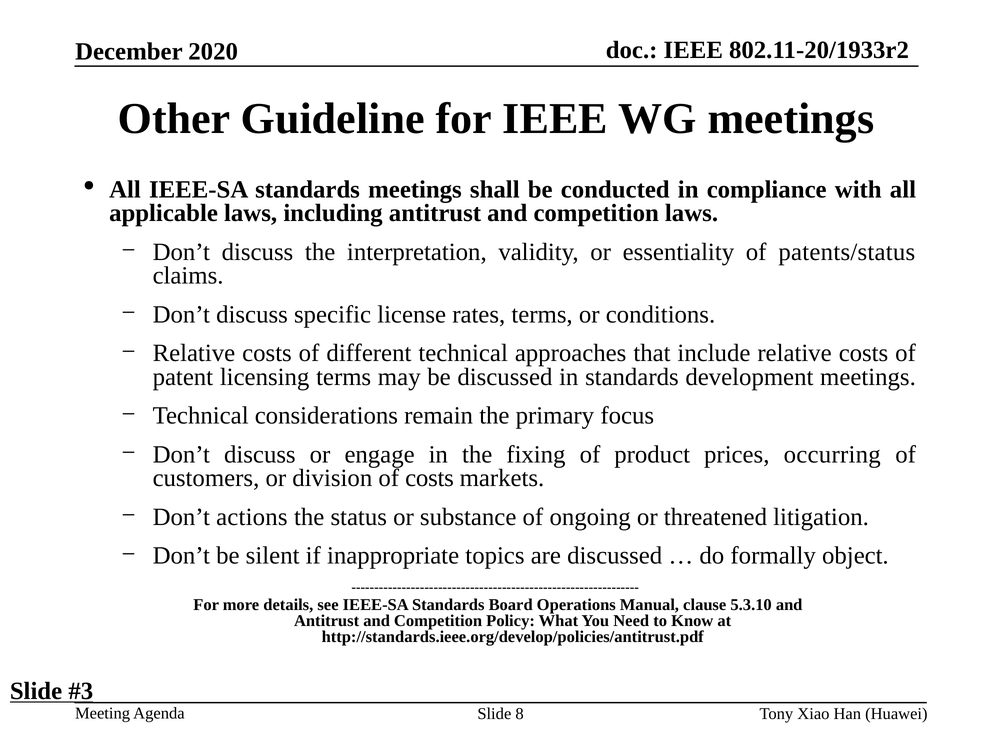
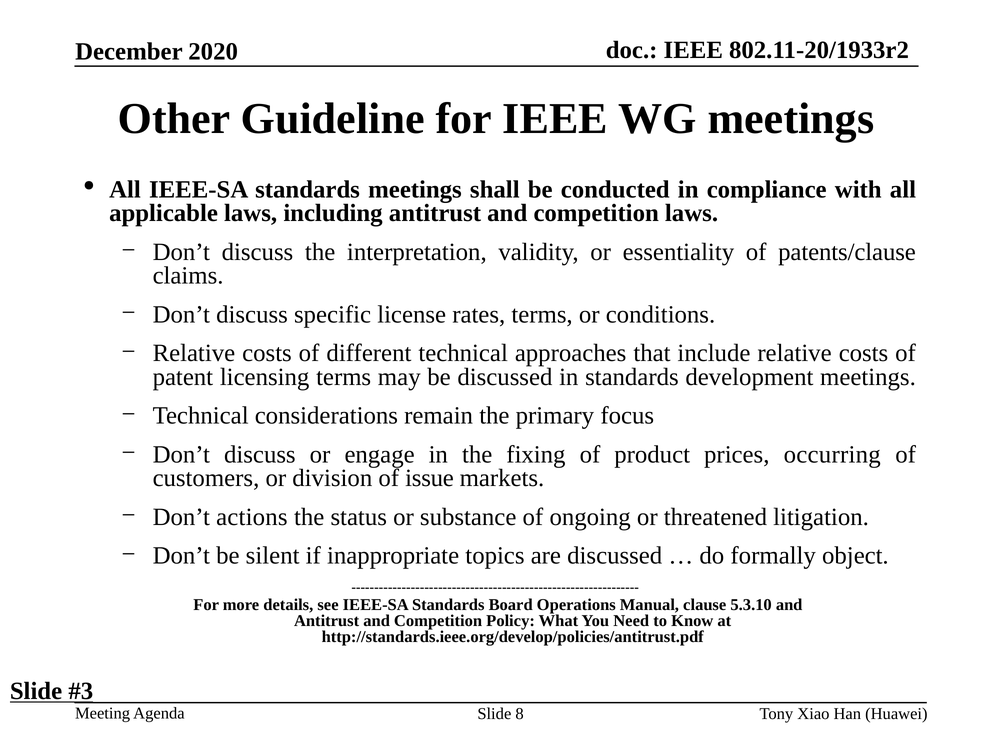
patents/status: patents/status -> patents/clause (847, 252)
of costs: costs -> issue (430, 479)
